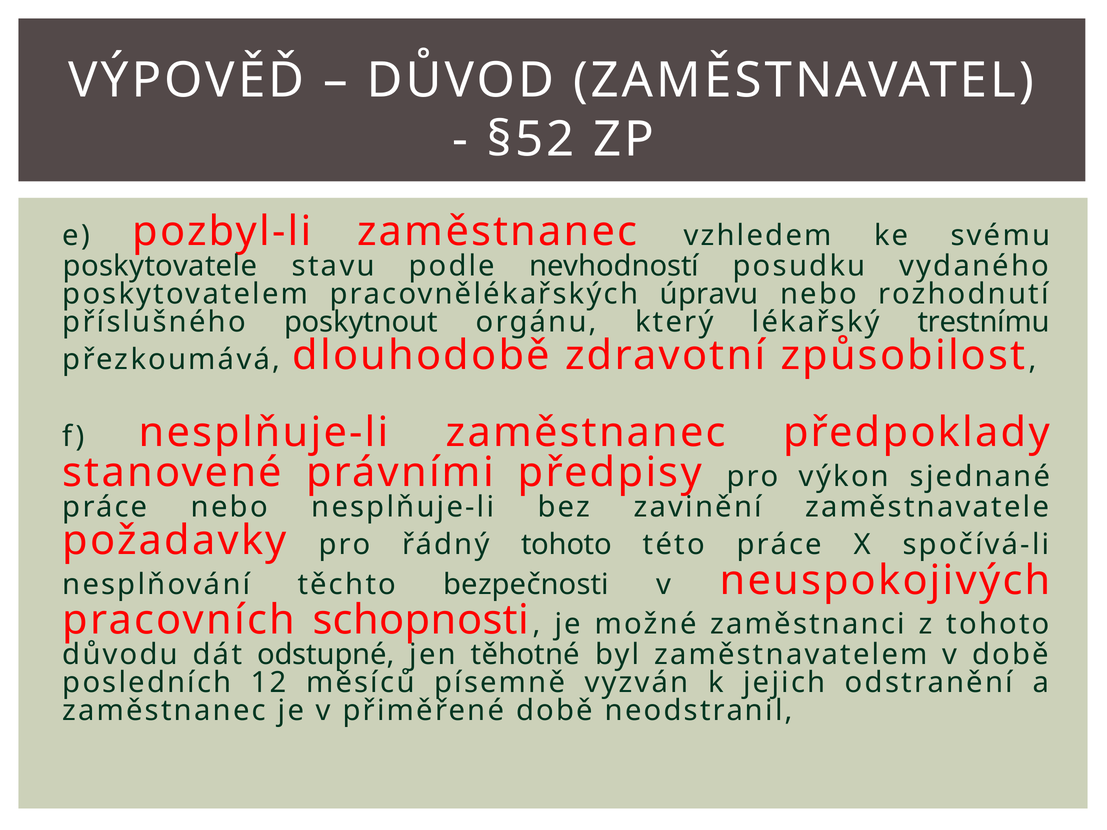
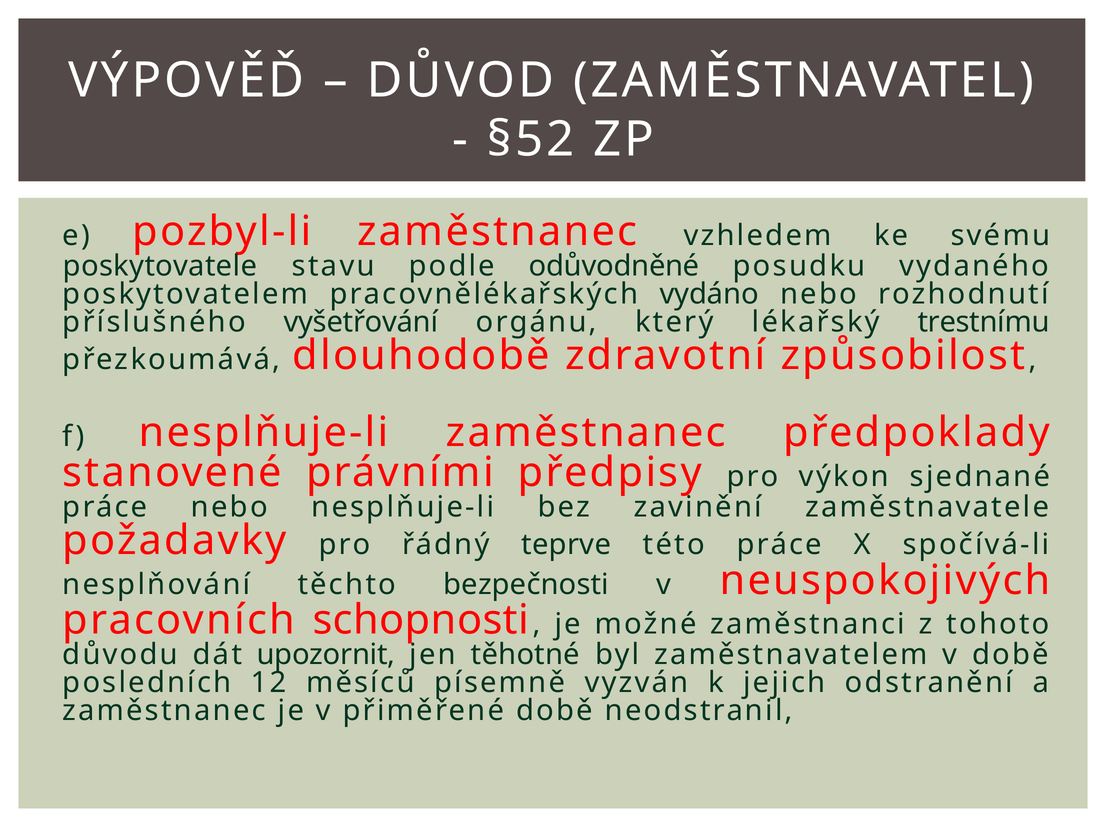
nevhodností: nevhodností -> odůvodněné (614, 266)
úpravu: úpravu -> vydáno (709, 294)
poskytnout: poskytnout -> vyšetřování (361, 322)
řádný tohoto: tohoto -> teprve (566, 545)
odstupné: odstupné -> upozornit (326, 655)
